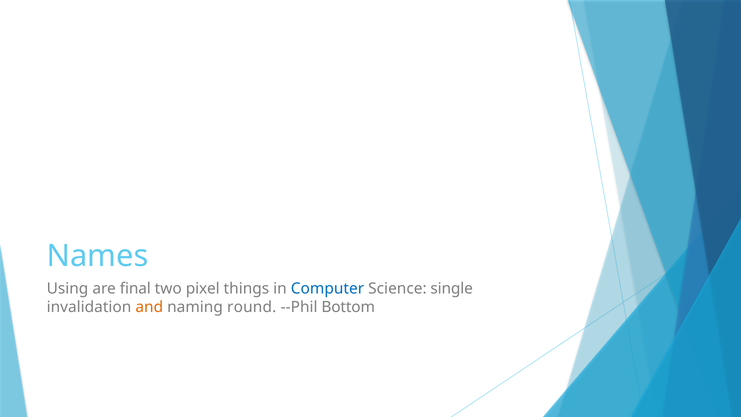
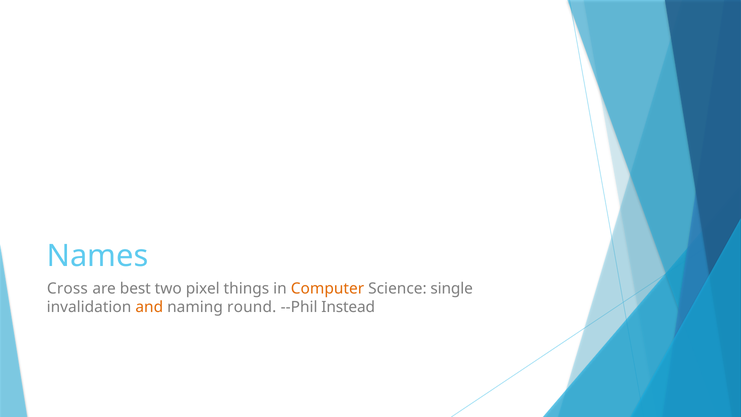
Using: Using -> Cross (67, 288)
final: final -> best (135, 288)
Computer colour: blue -> orange (327, 288)
Bottom: Bottom -> Instead (348, 307)
